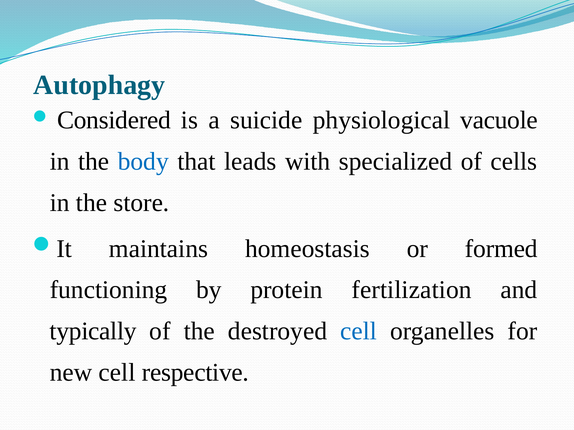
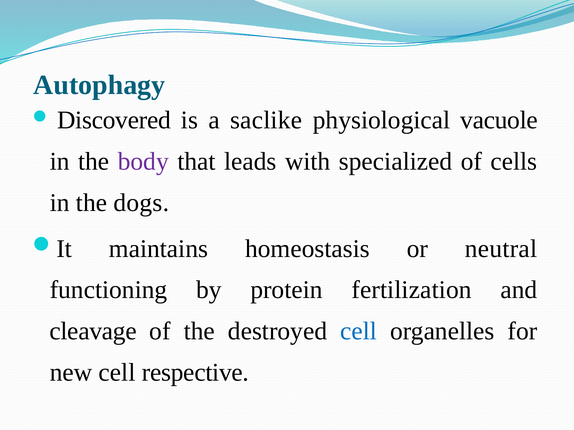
Considered: Considered -> Discovered (114, 120)
suicide: suicide -> saclike (266, 120)
body colour: blue -> purple (143, 162)
store: store -> dogs (141, 203)
formed: formed -> neutral (501, 249)
typically: typically -> cleavage (93, 332)
